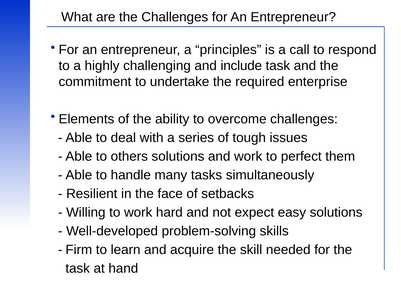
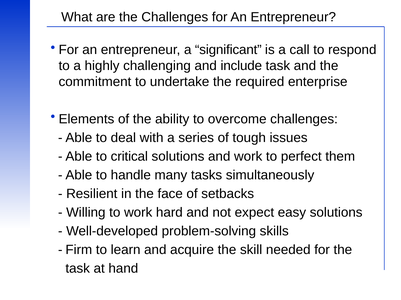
principles: principles -> significant (228, 50)
others: others -> critical (129, 157)
